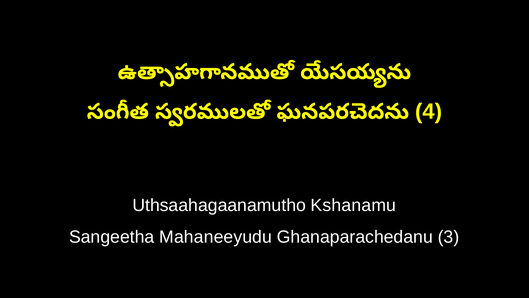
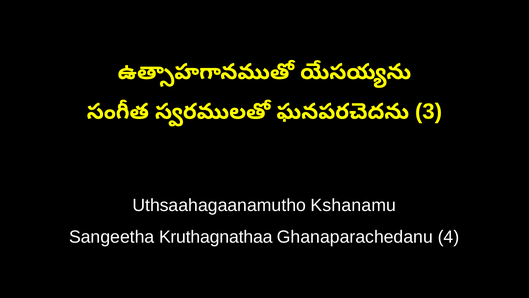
4: 4 -> 3 (429, 111)
Mahaneeyudu: Mahaneeyudu -> Kruthagnathaa (216, 237)
3: 3 -> 4 (449, 237)
